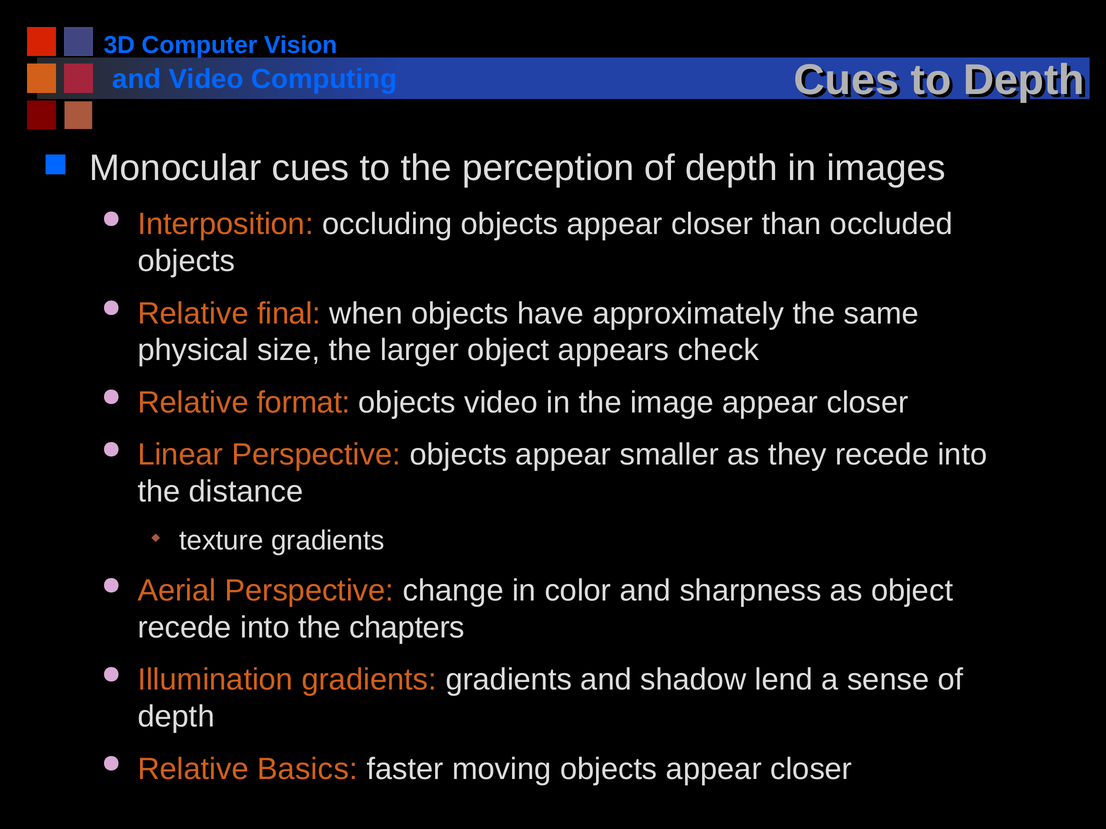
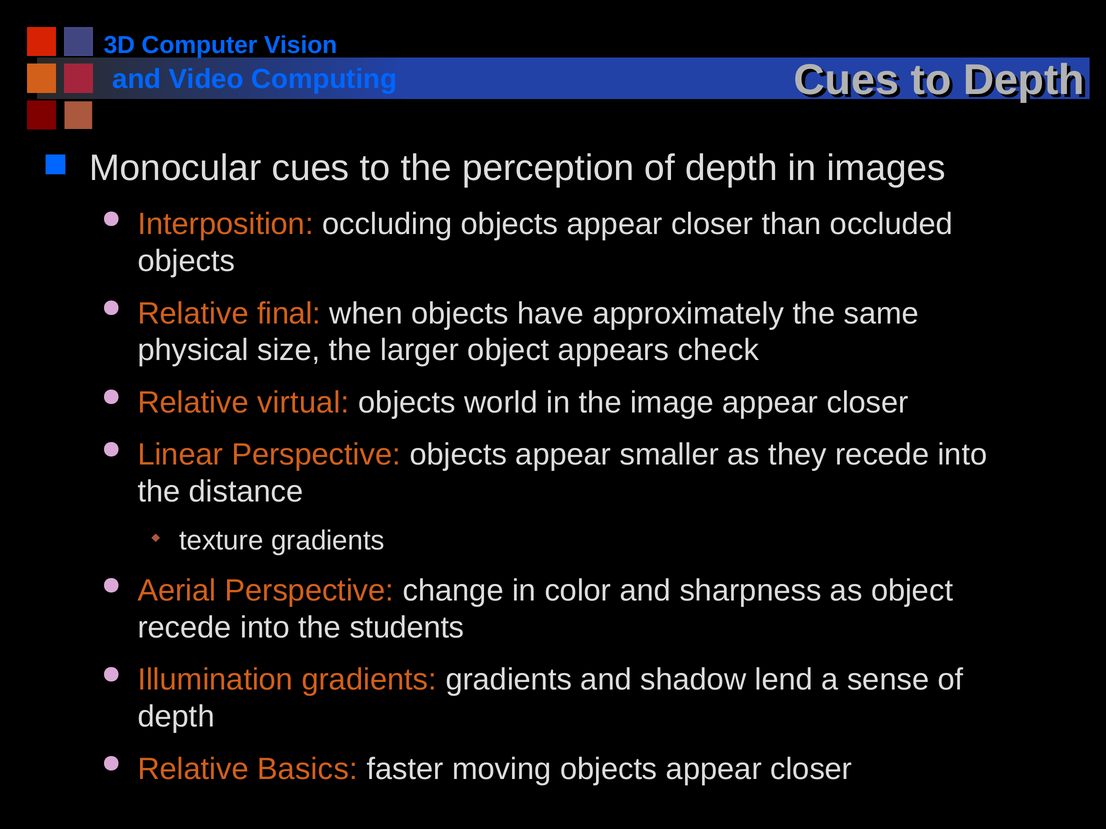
format: format -> virtual (303, 403)
objects video: video -> world (501, 403)
chapters: chapters -> students (407, 628)
